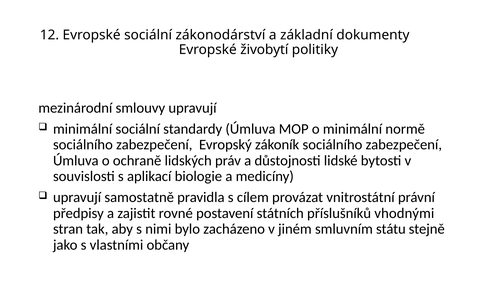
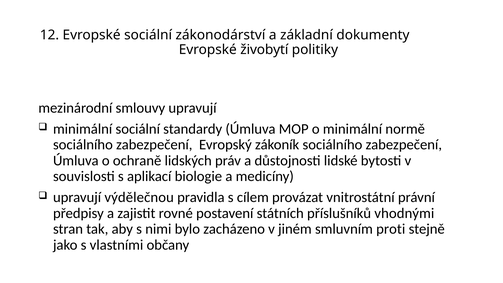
samostatně: samostatně -> výdělečnou (139, 197)
státu: státu -> proti (391, 229)
